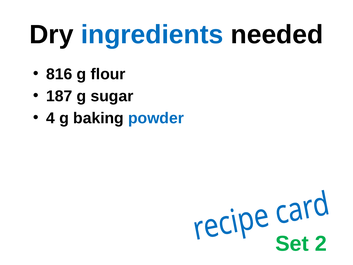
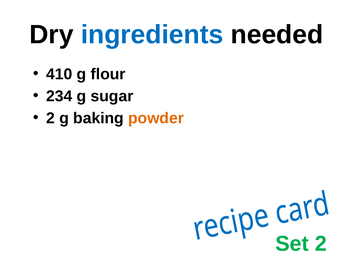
816: 816 -> 410 (59, 74)
187: 187 -> 234 (59, 96)
4: 4 -> 2 (51, 118)
powder colour: blue -> orange (156, 118)
